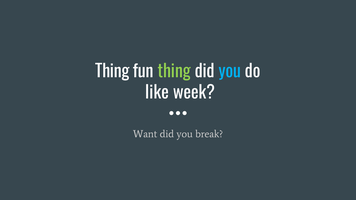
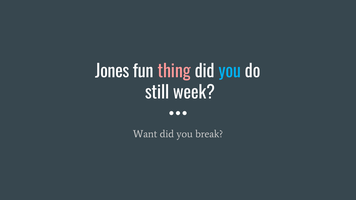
Thing: Thing -> Jones (112, 72)
thing colour: light green -> pink (174, 72)
like: like -> still (157, 93)
